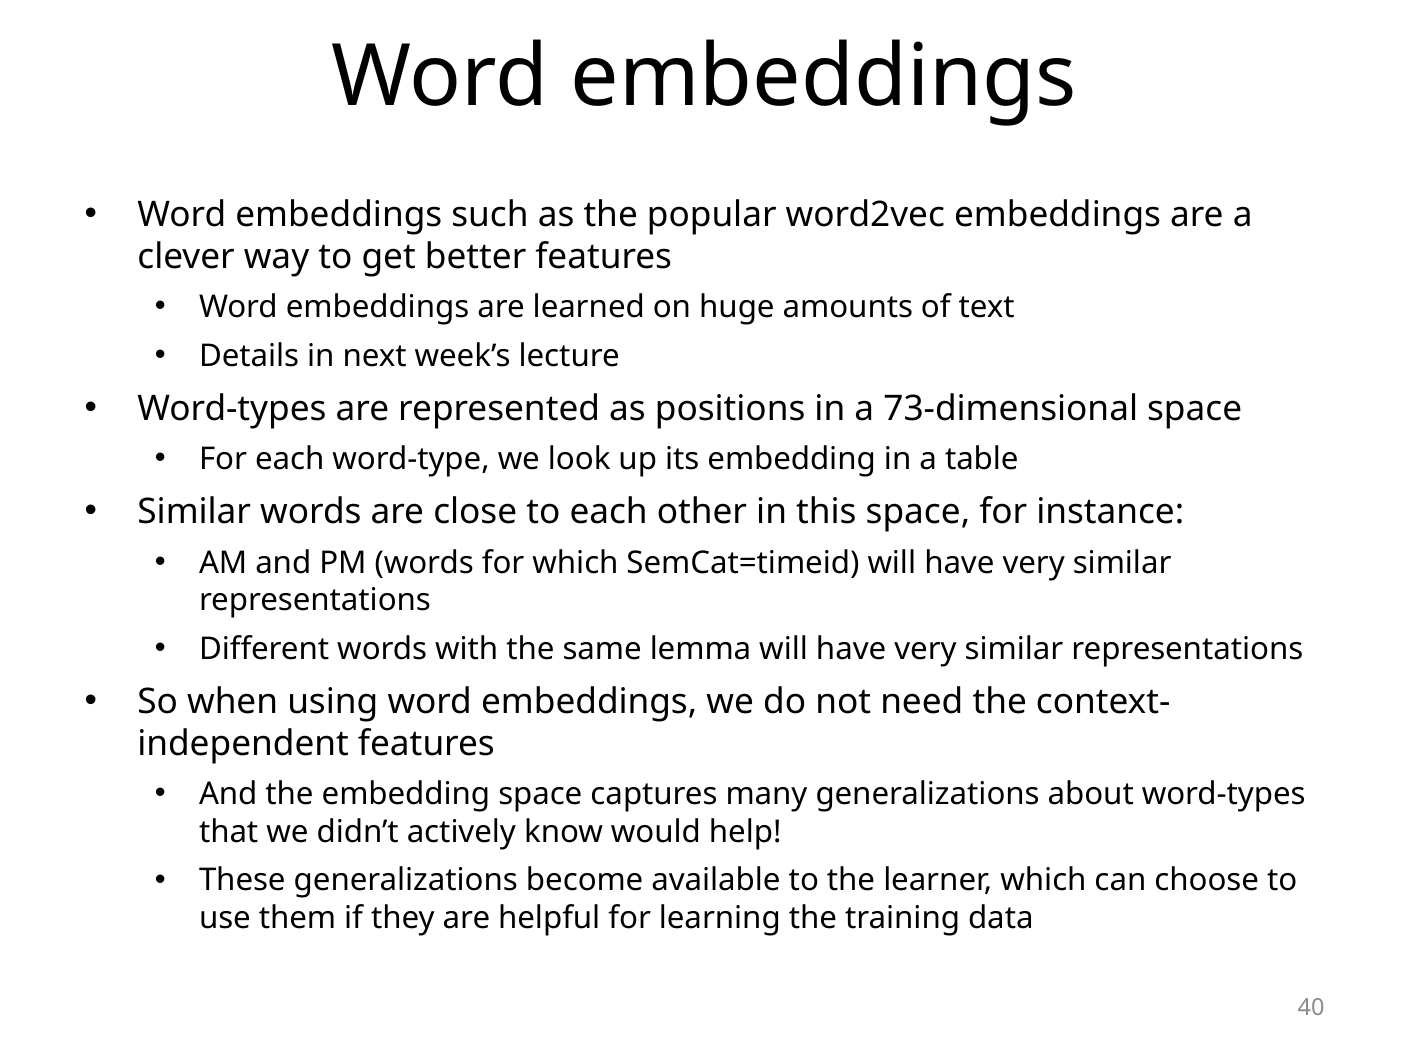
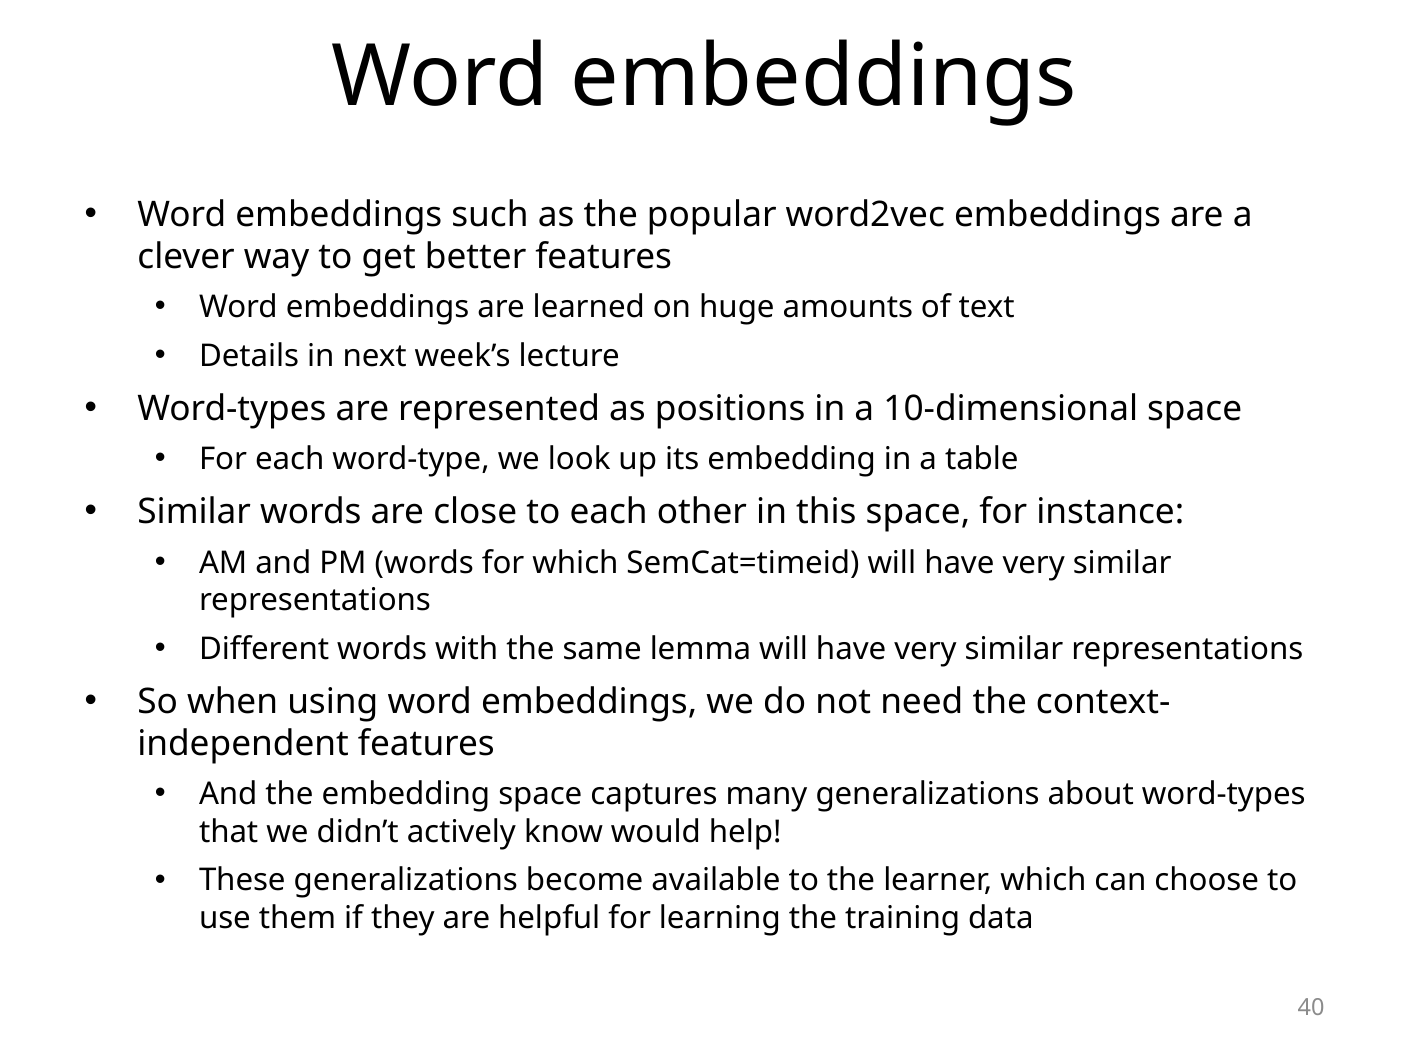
73-dimensional: 73-dimensional -> 10-dimensional (1011, 409)
